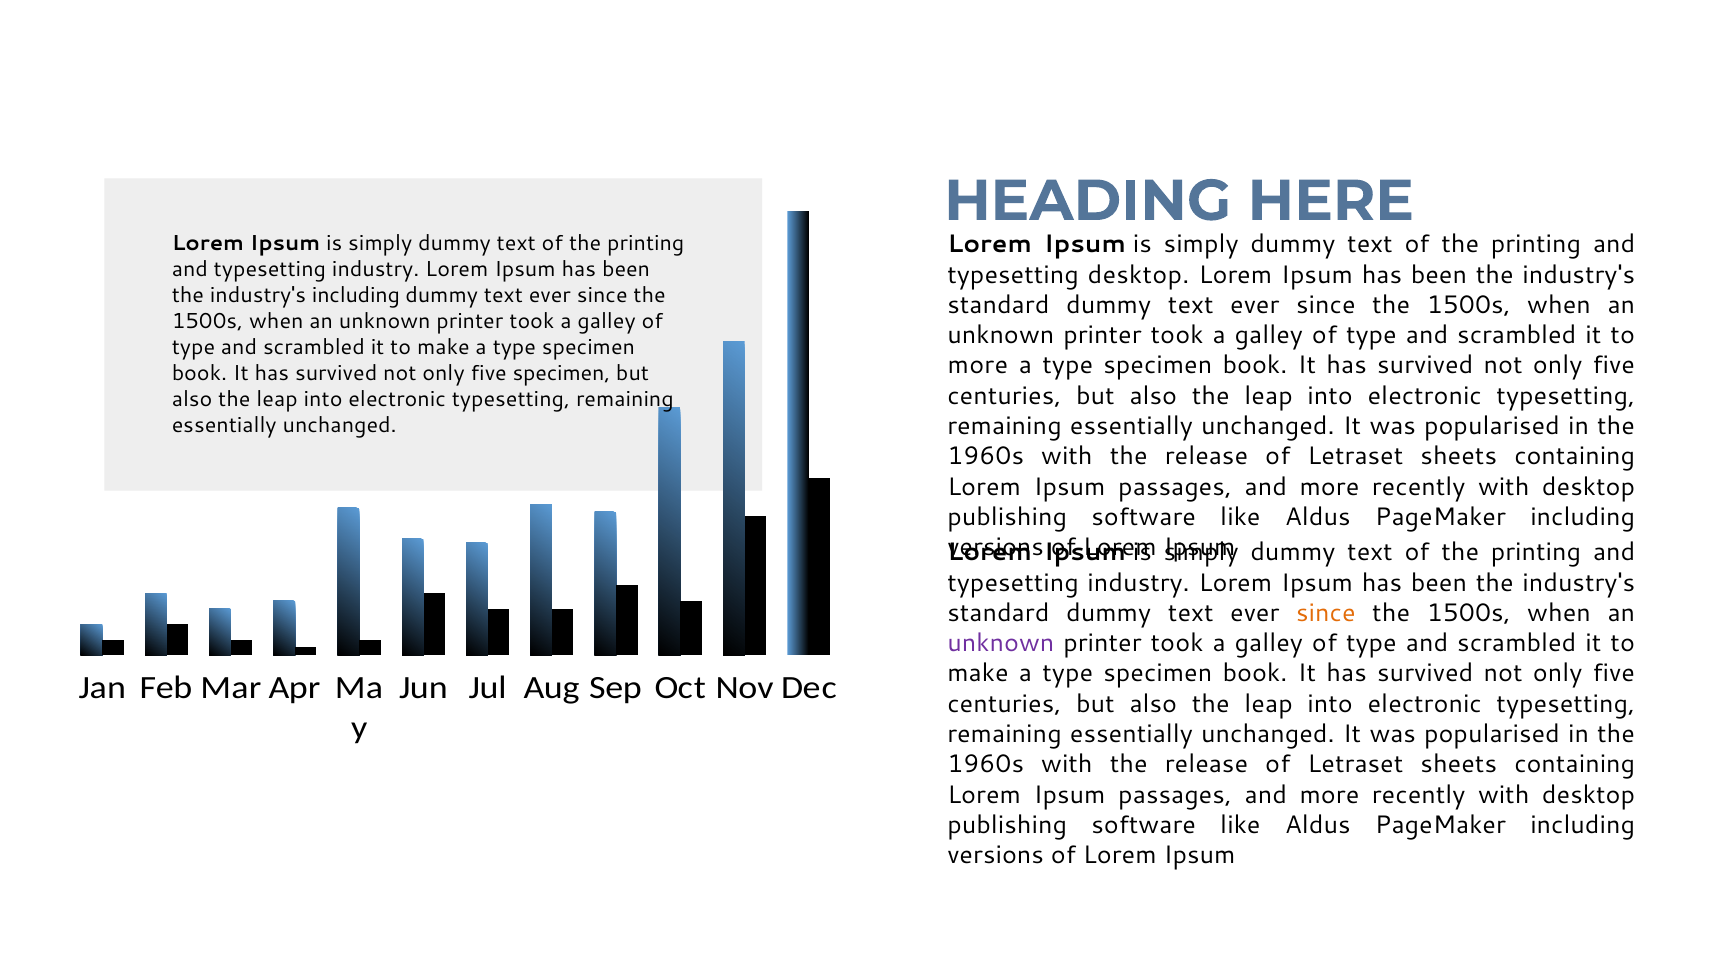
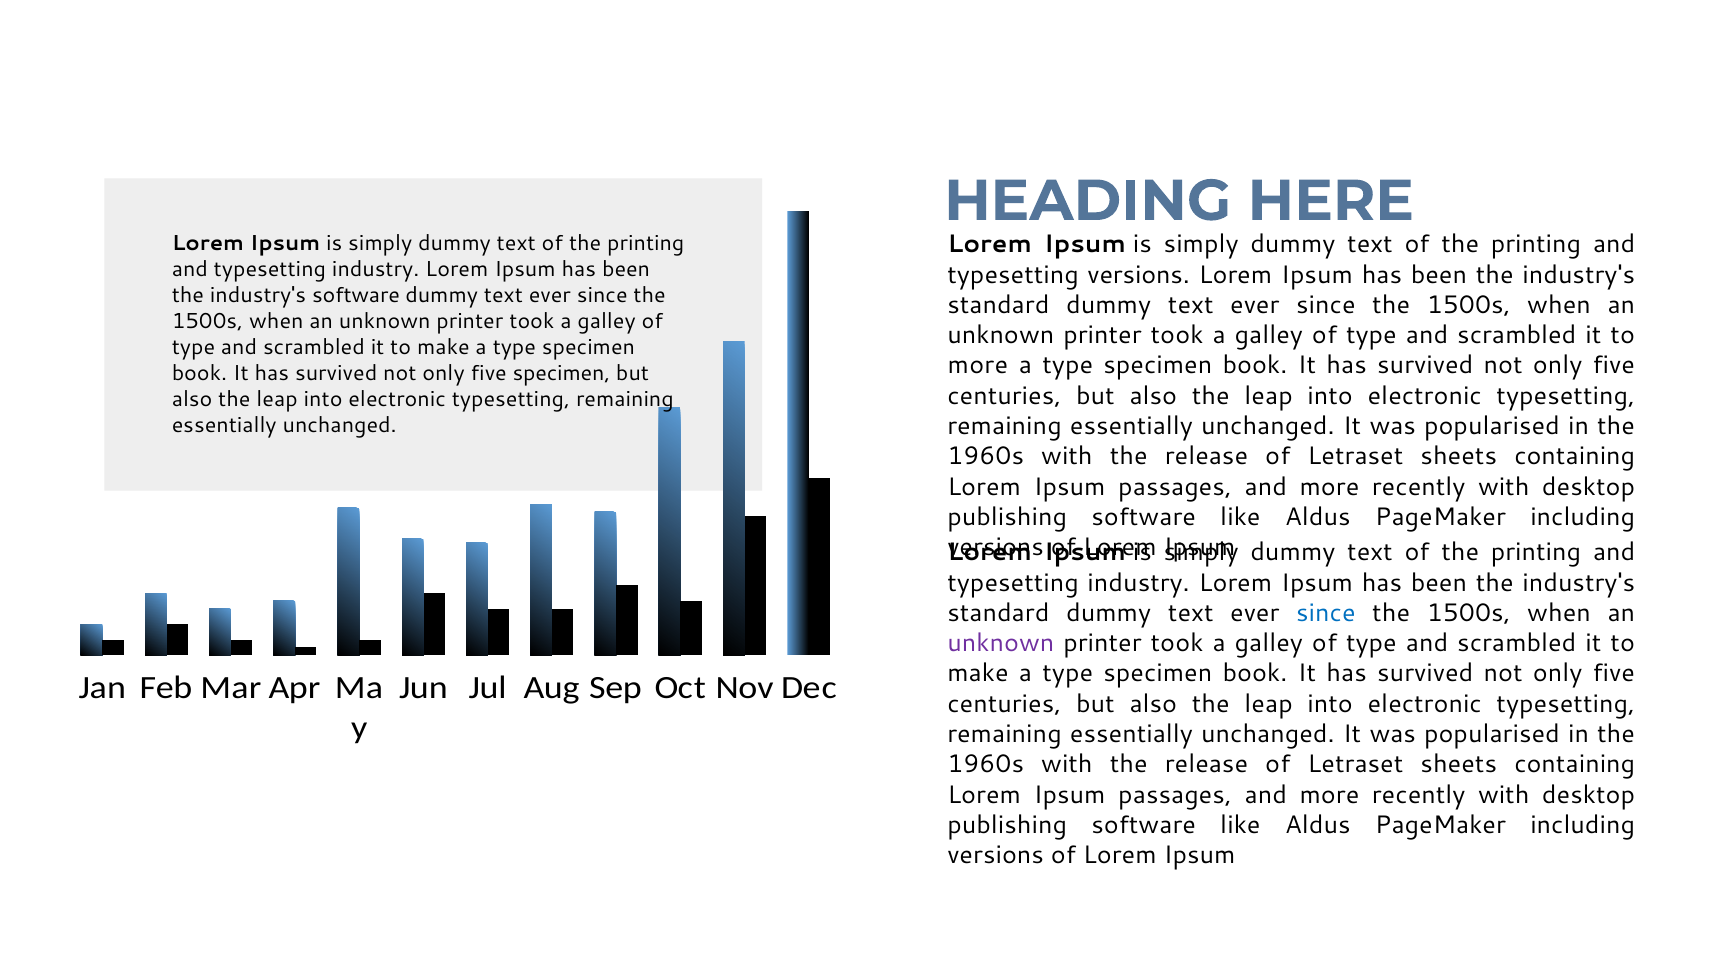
typesetting desktop: desktop -> versions (1139, 275)
industry's including: including -> software (356, 295)
since colour: orange -> blue (1326, 613)
